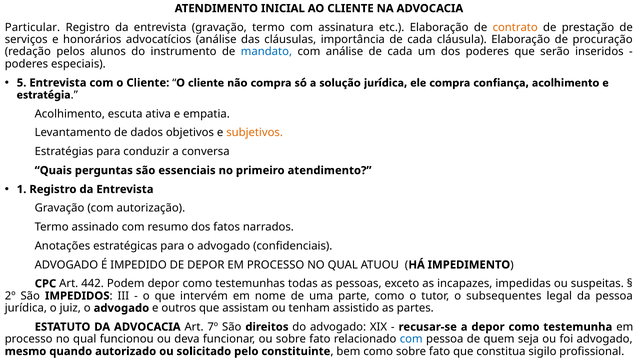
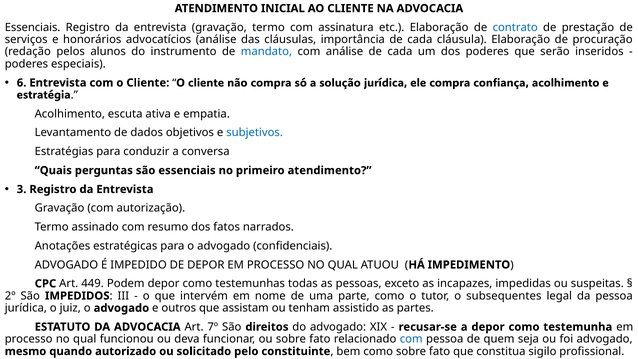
Particular: Particular -> Essenciais (33, 27)
contrato colour: orange -> blue (515, 27)
5: 5 -> 6 (22, 83)
subjetivos colour: orange -> blue (255, 133)
1: 1 -> 3 (22, 189)
442: 442 -> 449 (93, 284)
